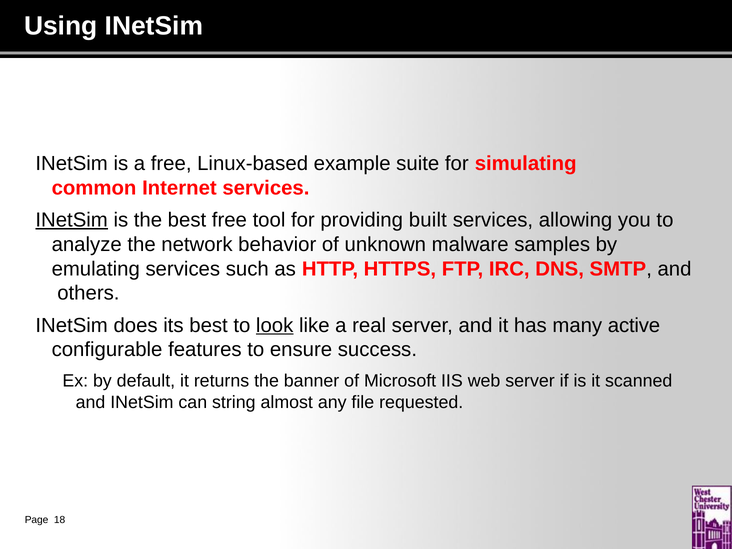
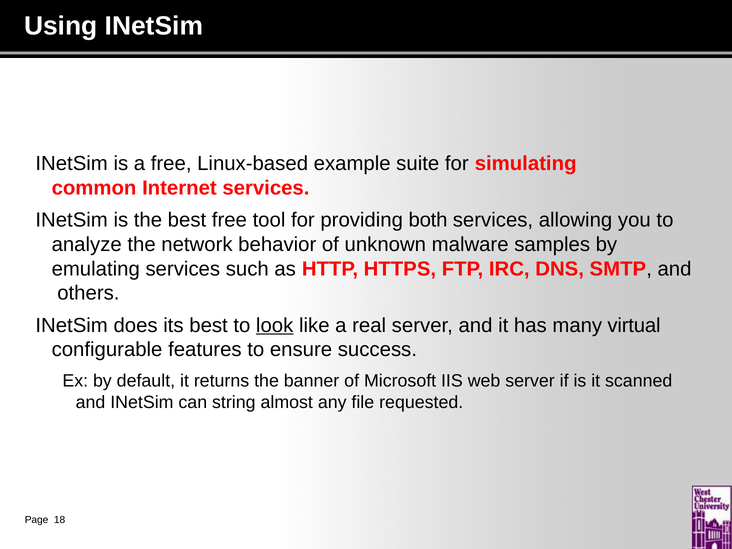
INetSim underline: present -> none (72, 220)
built: built -> both (428, 220)
active: active -> virtual (634, 325)
